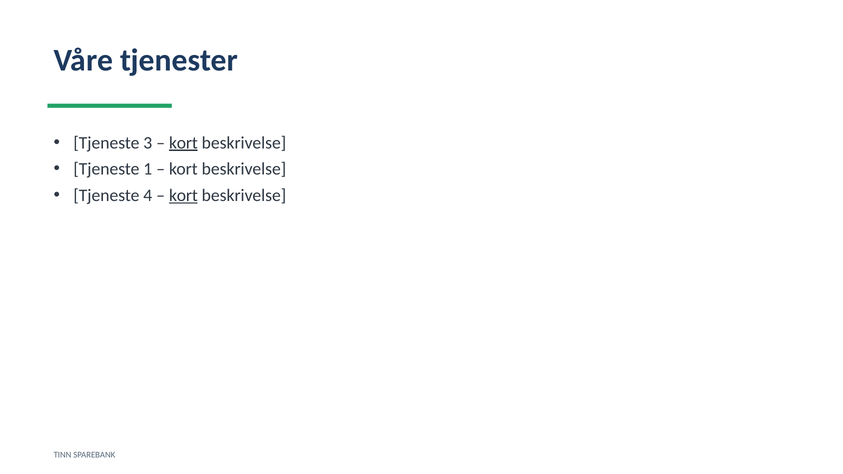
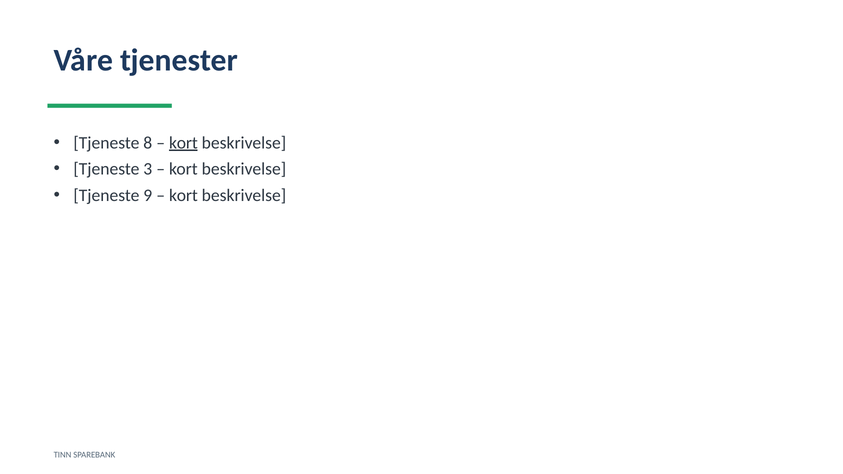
3: 3 -> 8 (148, 143)
1: 1 -> 3 (148, 169)
4: 4 -> 9 (148, 195)
kort underline: present -> none (183, 195)
